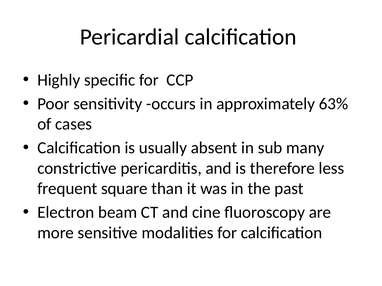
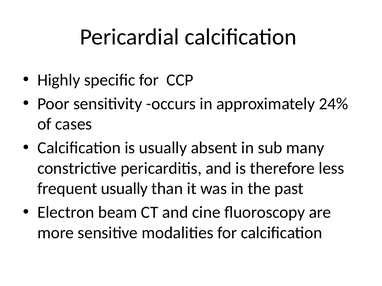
63%: 63% -> 24% (334, 104)
frequent square: square -> usually (124, 189)
